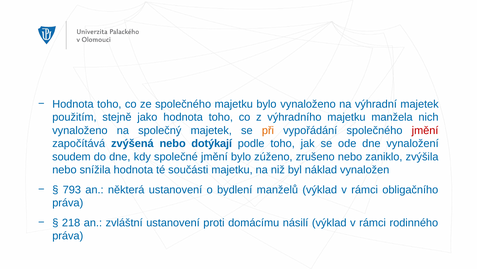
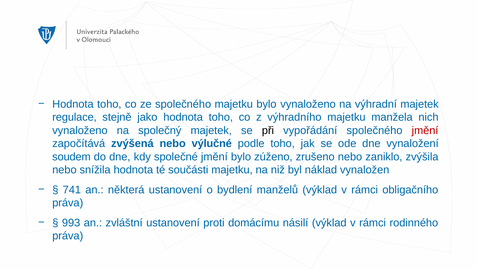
použitím: použitím -> regulace (74, 117)
při colour: orange -> black (268, 130)
dotýkají: dotýkají -> výlučné (212, 143)
793: 793 -> 741 (72, 189)
218: 218 -> 993 (71, 222)
